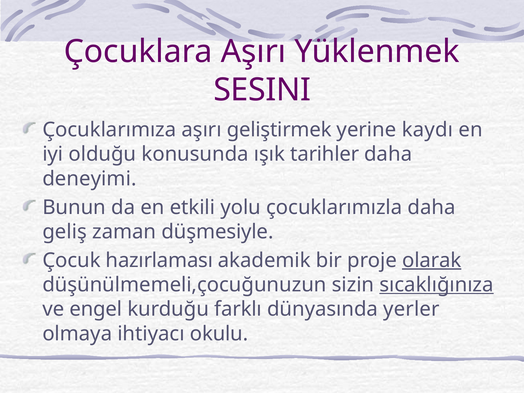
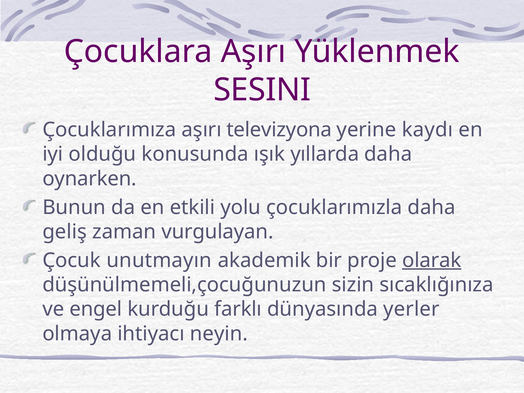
geliştirmek: geliştirmek -> televizyona (279, 130)
tarihler: tarihler -> yıllarda (325, 154)
deneyimi: deneyimi -> oynarken (90, 179)
düşmesiyle: düşmesiyle -> vurgulayan (218, 232)
hazırlaması: hazırlaması -> unutmayın (159, 260)
sıcaklığınıza underline: present -> none (437, 285)
okulu: okulu -> neyin (219, 334)
